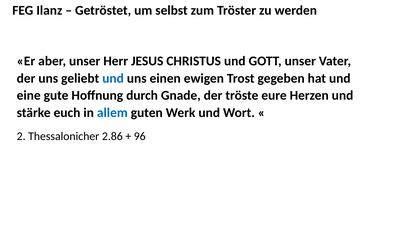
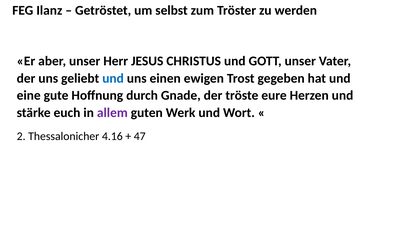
allem colour: blue -> purple (112, 113)
2.86: 2.86 -> 4.16 (112, 136)
96: 96 -> 47 (140, 136)
